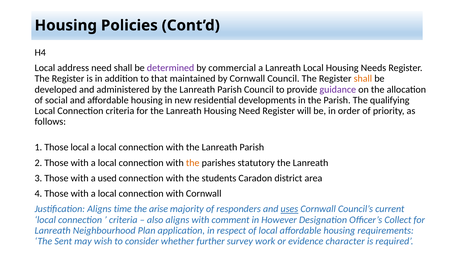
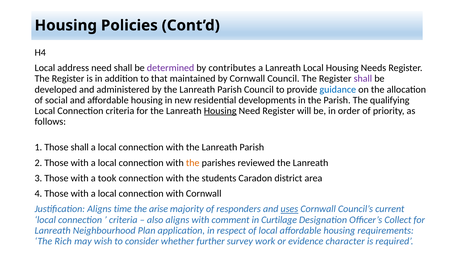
commercial: commercial -> contributes (232, 68)
shall colour: orange -> purple (363, 79)
guidance colour: purple -> blue (338, 90)
Housing underline: none -> present (220, 111)
Those local: local -> shall (80, 148)
statutory: statutory -> reviewed (256, 163)
used: used -> took (107, 178)
However: However -> Curtilage (279, 220)
Sent: Sent -> Rich (63, 242)
